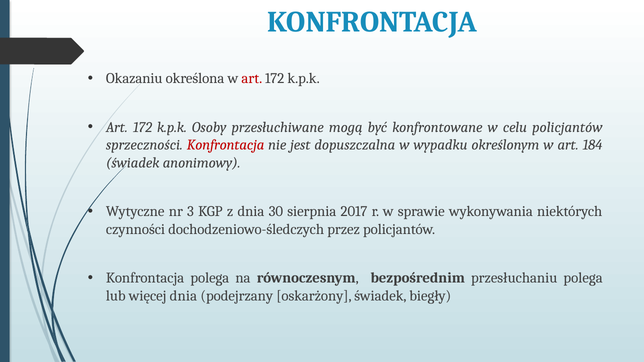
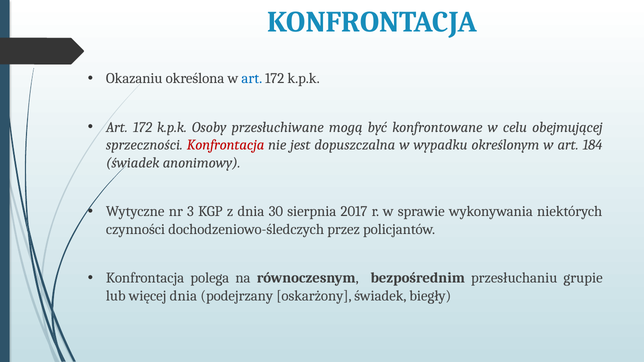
art colour: red -> blue (252, 79)
celu policjantów: policjantów -> obejmującej (567, 127)
przesłuchaniu polega: polega -> grupie (583, 278)
